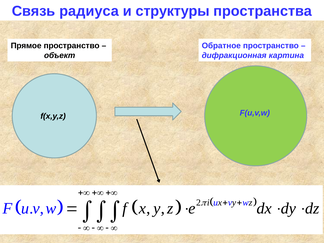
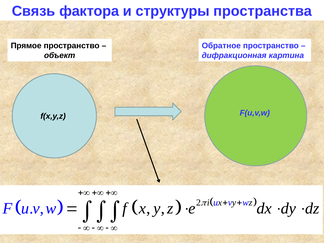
радиуса: радиуса -> фактора (89, 11)
